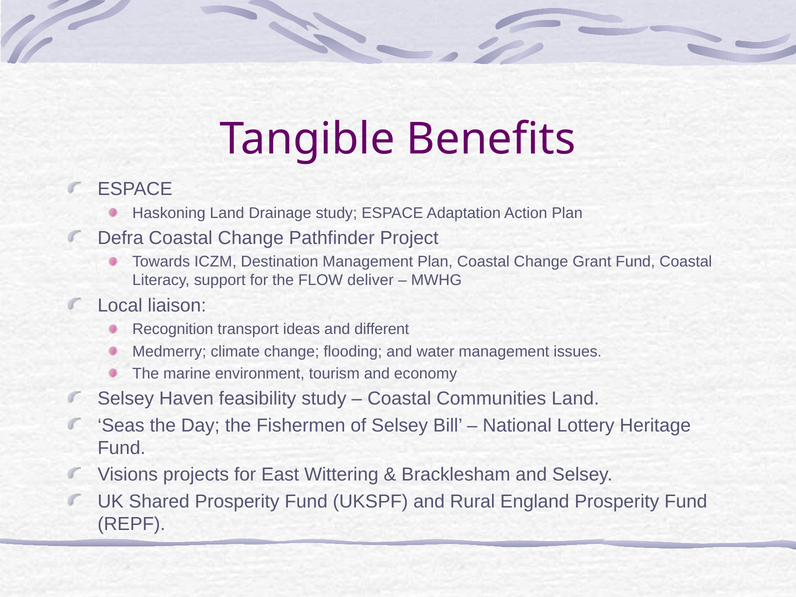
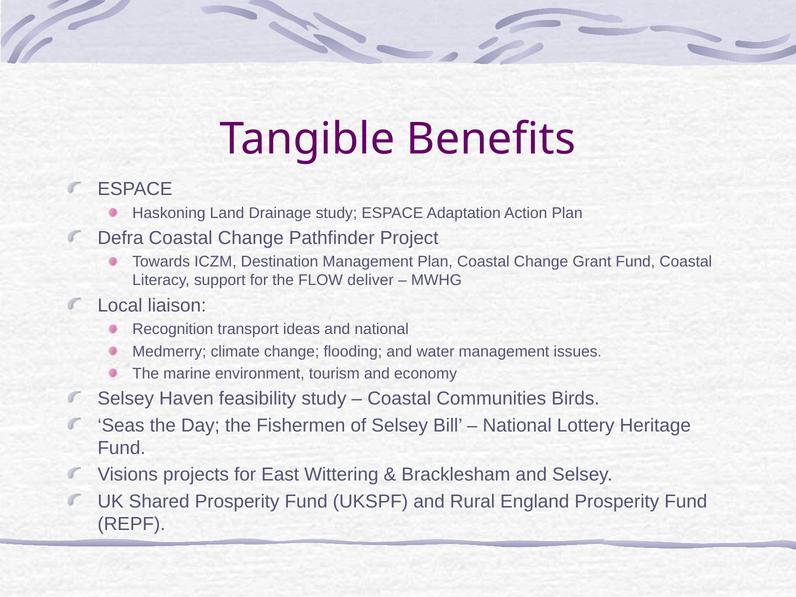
and different: different -> national (382, 329)
Communities Land: Land -> Birds (576, 399)
